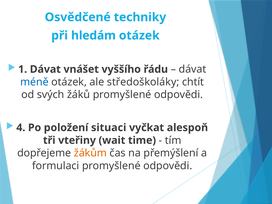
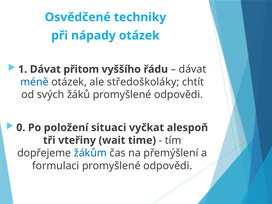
hledám: hledám -> nápady (93, 36)
vnášet: vnášet -> přitom (81, 69)
4: 4 -> 0 (21, 128)
žákům colour: orange -> blue (90, 153)
